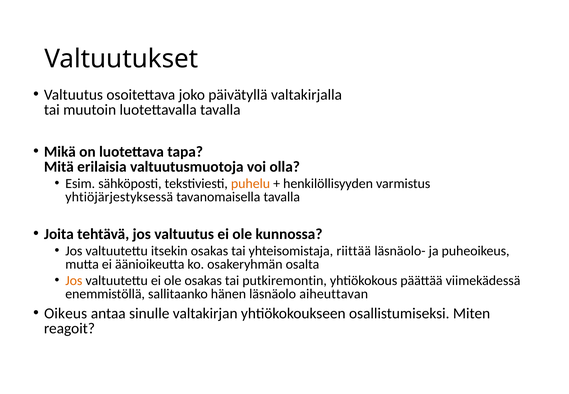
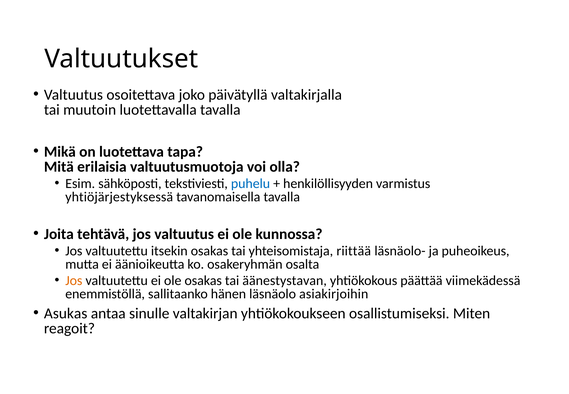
puhelu colour: orange -> blue (251, 184)
putkiremontin: putkiremontin -> äänestystavan (285, 280)
aiheuttavan: aiheuttavan -> asiakirjoihin (334, 294)
Oikeus: Oikeus -> Asukas (66, 313)
